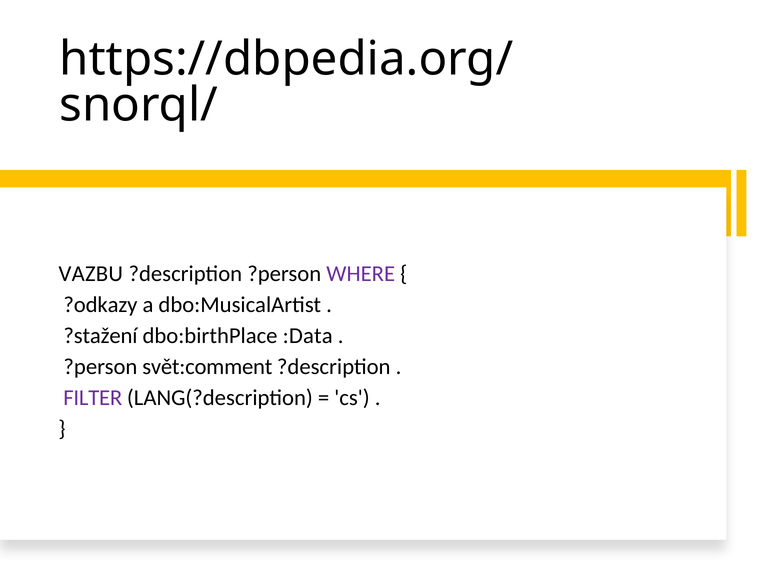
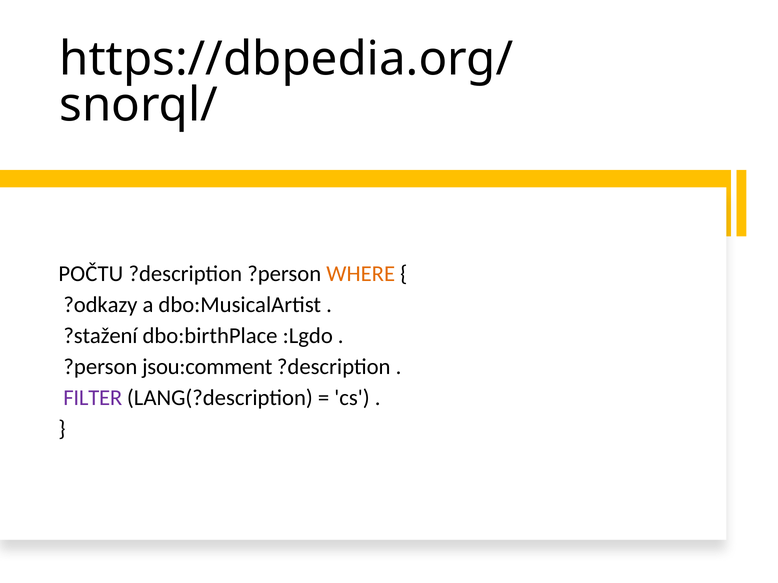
VAZBU: VAZBU -> POČTU (91, 274)
WHERE colour: purple -> orange (361, 274)
:Data: :Data -> :Lgdo (308, 336)
svět:comment: svět:comment -> jsou:comment (207, 367)
